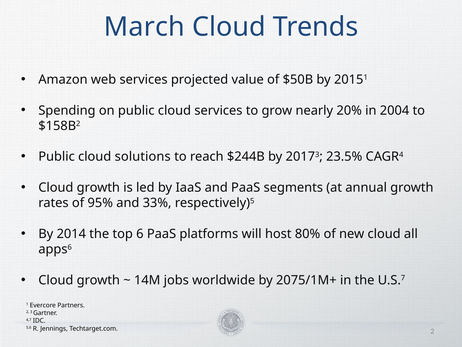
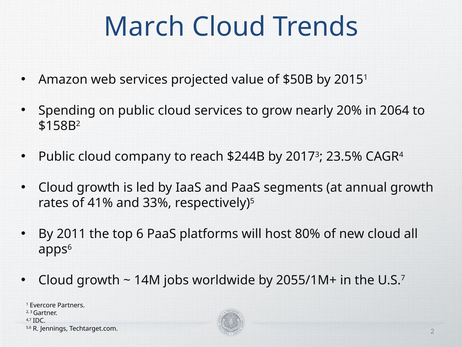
2004: 2004 -> 2064 (395, 110)
solutions: solutions -> company (143, 157)
95%: 95% -> 41% (100, 203)
2014: 2014 -> 2011 (71, 234)
2075/1M+: 2075/1M+ -> 2055/1M+ (306, 280)
